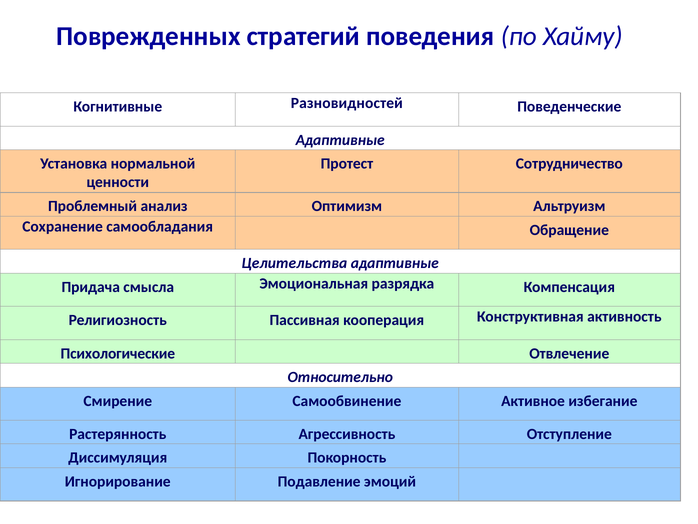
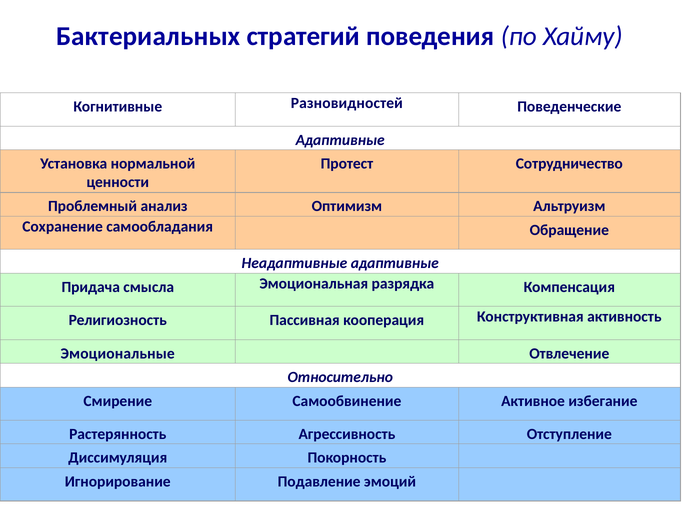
Поврежденных: Поврежденных -> Бактериальных (148, 36)
Целительства: Целительства -> Неадаптивные (294, 263)
Психологические: Психологические -> Эмоциональные (118, 353)
